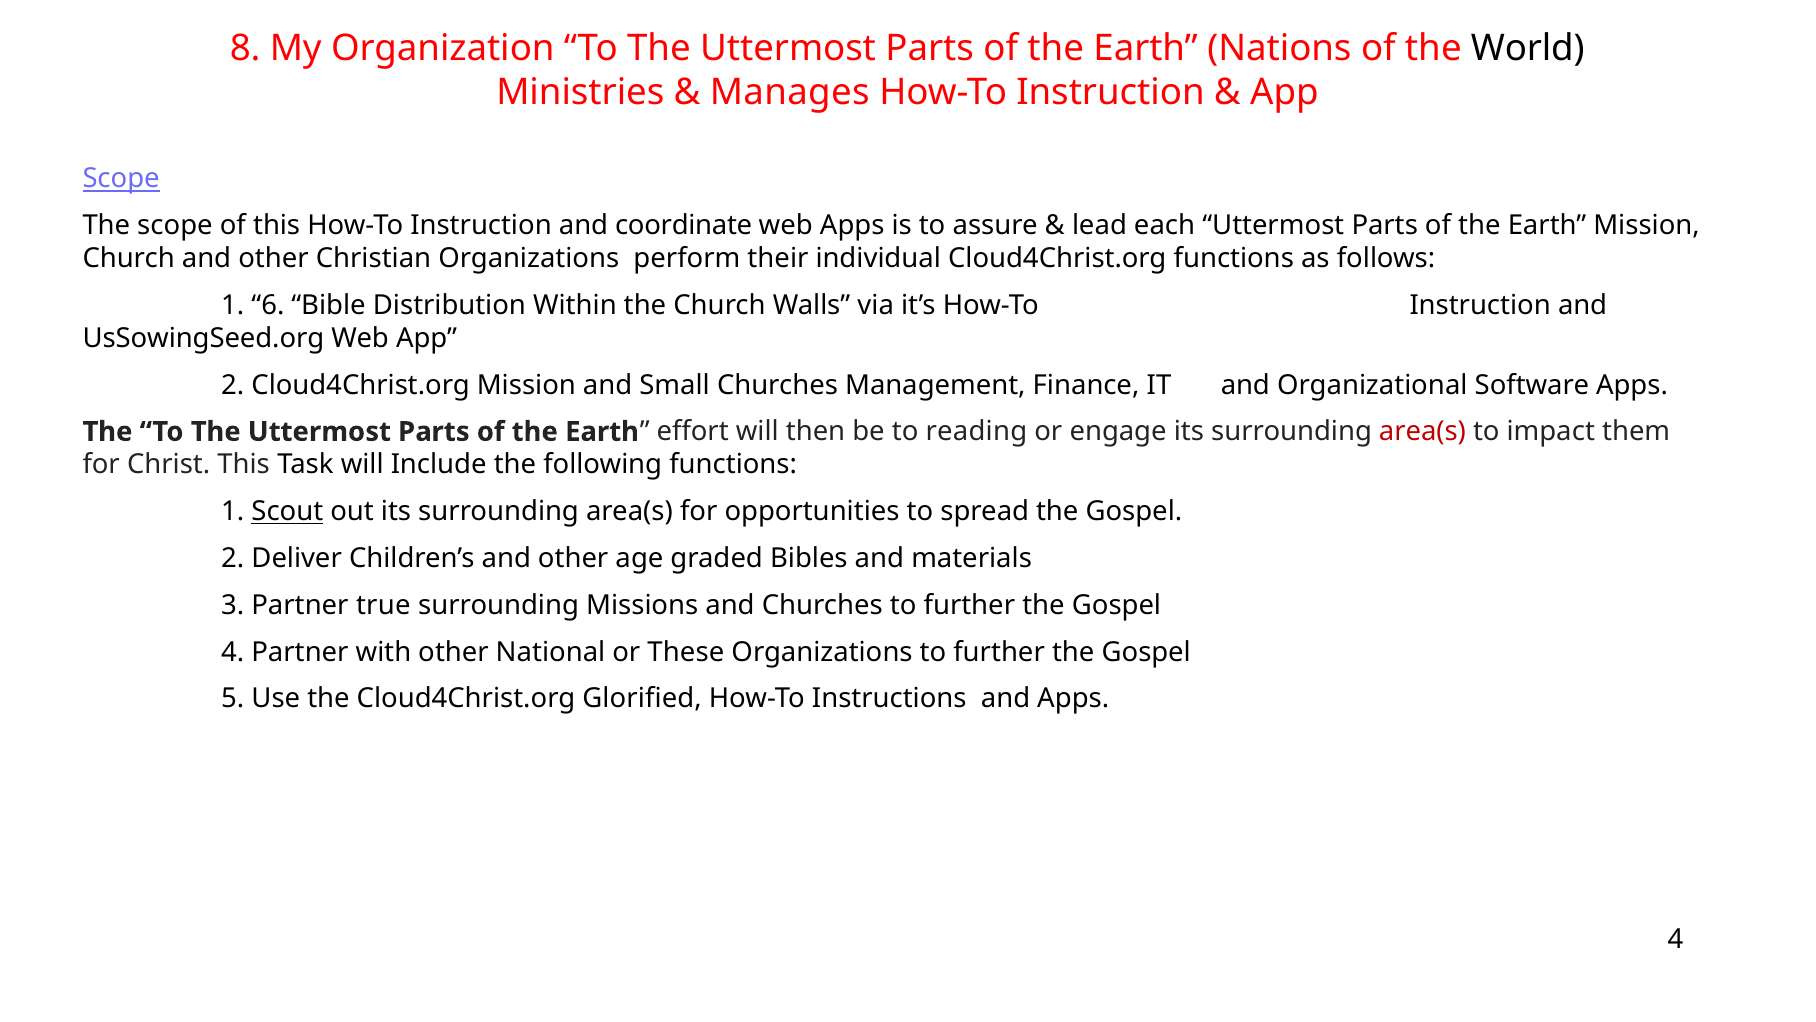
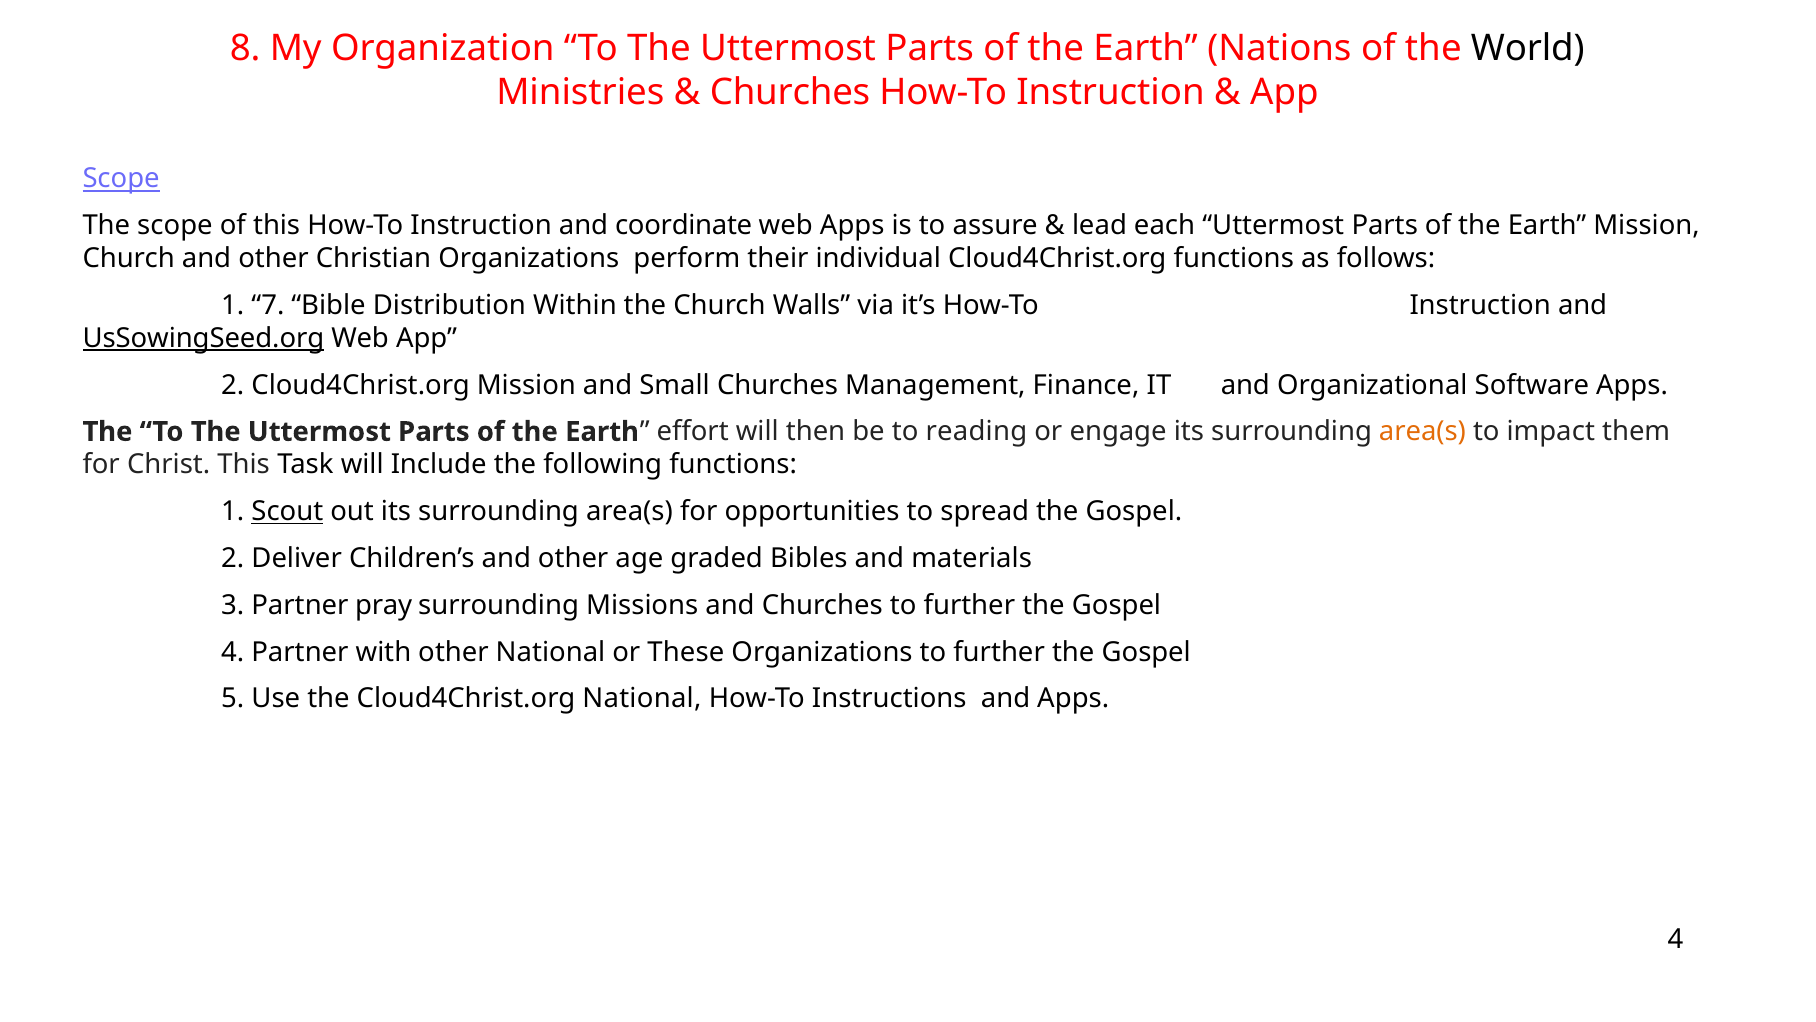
Manages: Manages -> Churches (790, 92)
6: 6 -> 7 (268, 305)
UsSowingSeed.org underline: none -> present (203, 338)
area(s colour: red -> orange (1422, 432)
true: true -> pray (384, 605)
Cloud4Christ.org Glorified: Glorified -> National (642, 699)
